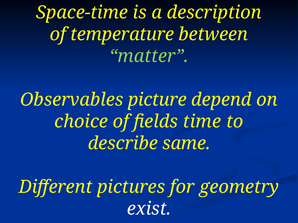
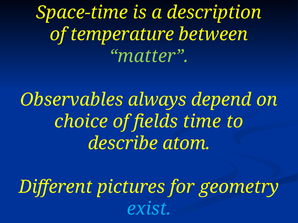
picture: picture -> always (157, 100)
same: same -> atom (186, 144)
exist colour: white -> light blue (149, 209)
